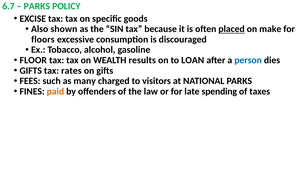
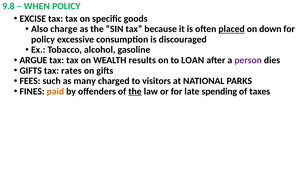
6.7: 6.7 -> 9.8 (8, 6)
PARKS: PARKS -> WHEN (37, 6)
shown: shown -> charge (64, 29)
make: make -> down (270, 29)
floors: floors -> policy (43, 39)
FLOOR: FLOOR -> ARGUE (33, 60)
person colour: blue -> purple (248, 60)
the underline: none -> present (135, 91)
